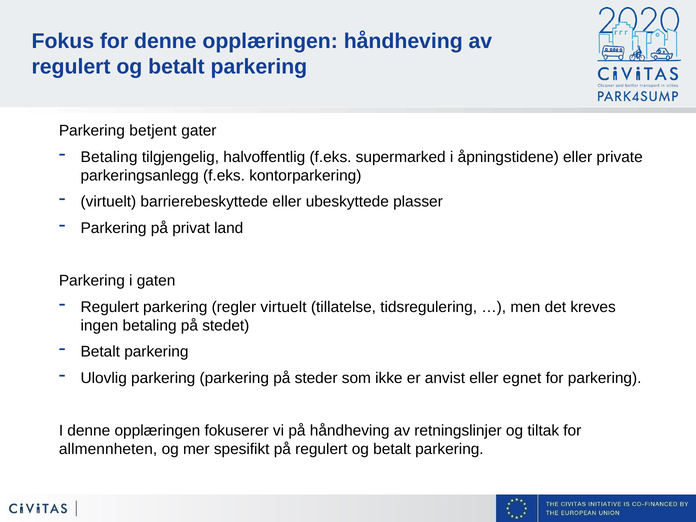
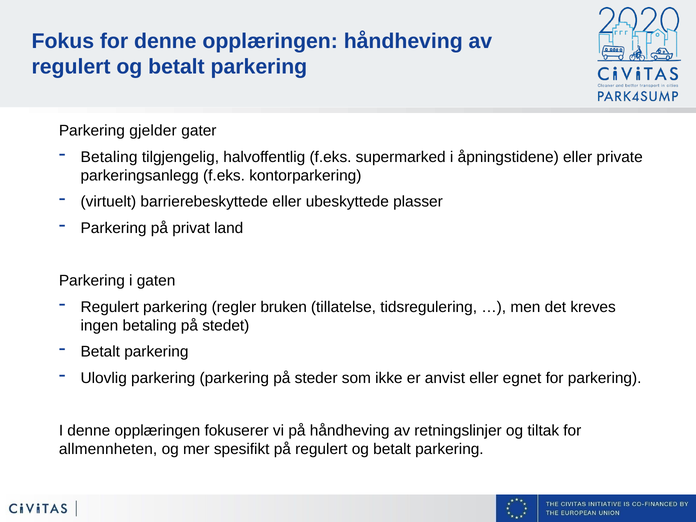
betjent: betjent -> gjelder (153, 131)
regler virtuelt: virtuelt -> bruken (284, 307)
